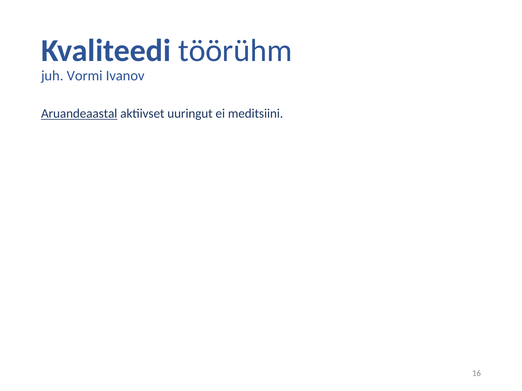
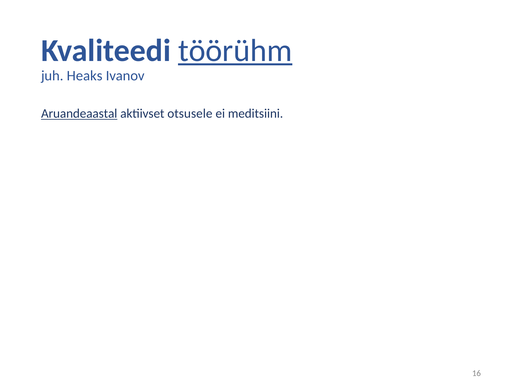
töörühm underline: none -> present (235, 51)
Vormi: Vormi -> Heaks (85, 76)
uuringut: uuringut -> otsusele (190, 114)
